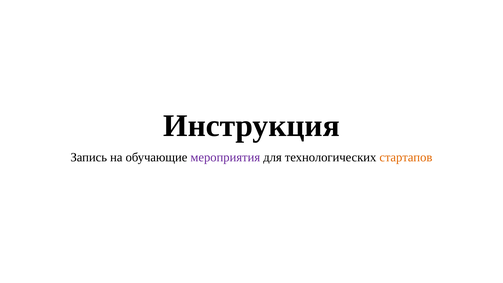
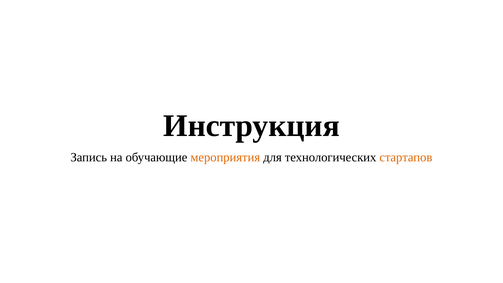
мероприятия colour: purple -> orange (225, 157)
